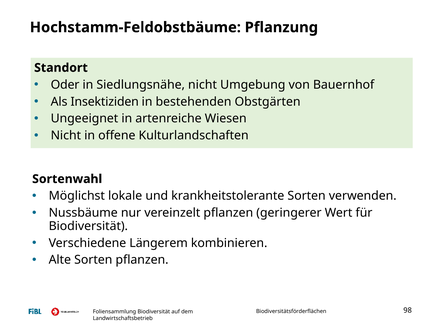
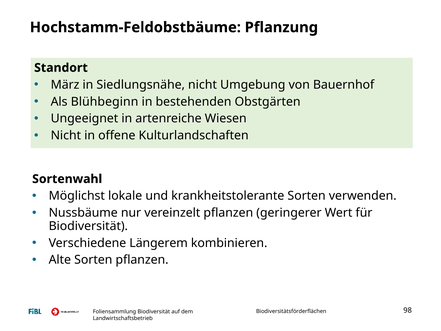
Oder: Oder -> März (65, 85)
Insektiziden: Insektiziden -> Blühbeginn (105, 102)
